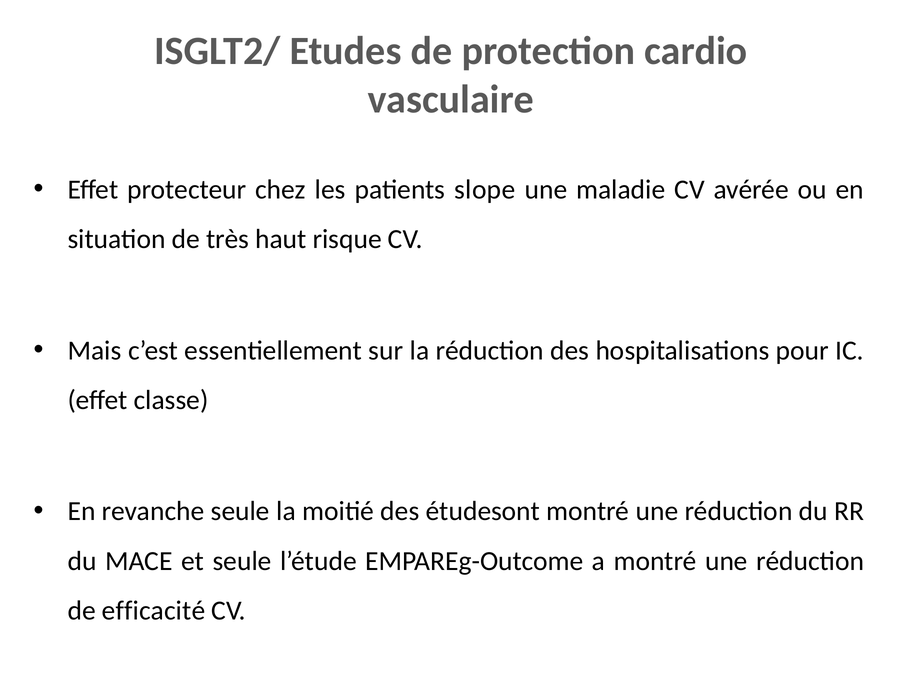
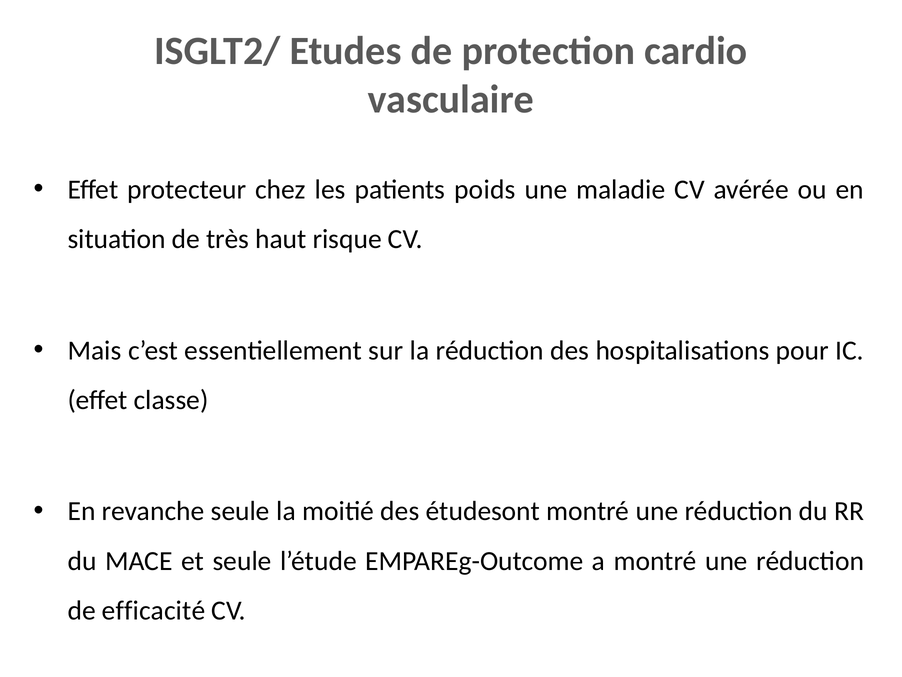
slope: slope -> poids (485, 189)
